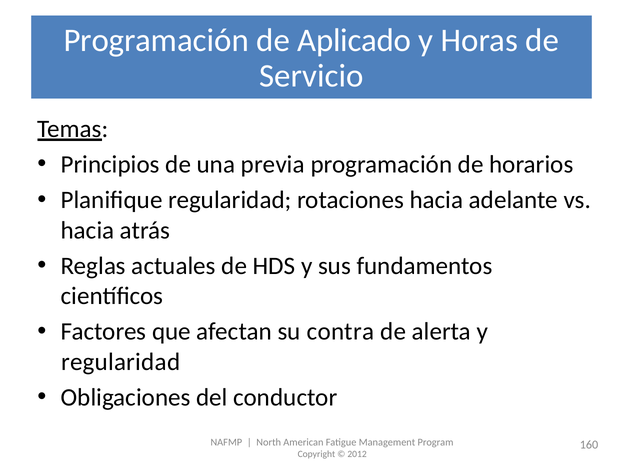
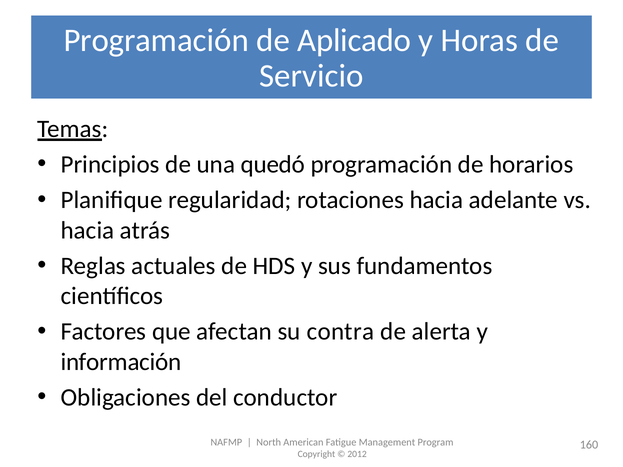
previa: previa -> quedó (273, 165)
regularidad: regularidad -> información (121, 362)
